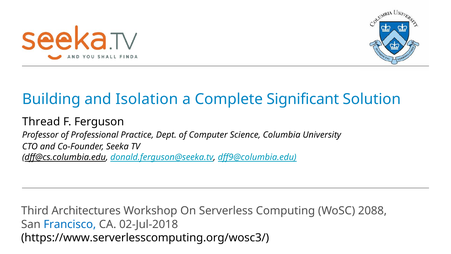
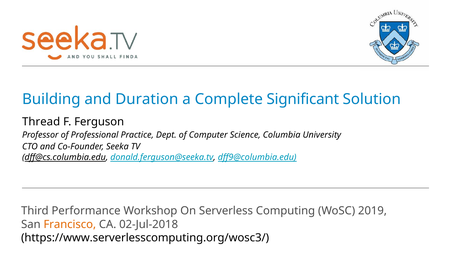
Isolation: Isolation -> Duration (147, 99)
Architectures: Architectures -> Performance (86, 211)
2088: 2088 -> 2019 (372, 211)
Francisco colour: blue -> orange (70, 224)
